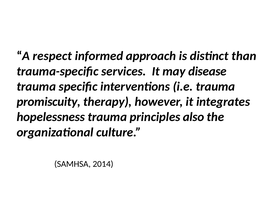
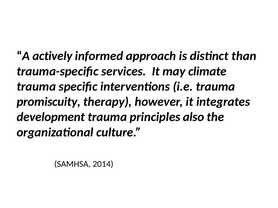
respect: respect -> actively (52, 56)
disease: disease -> climate (207, 71)
hopelessness: hopelessness -> development (51, 117)
